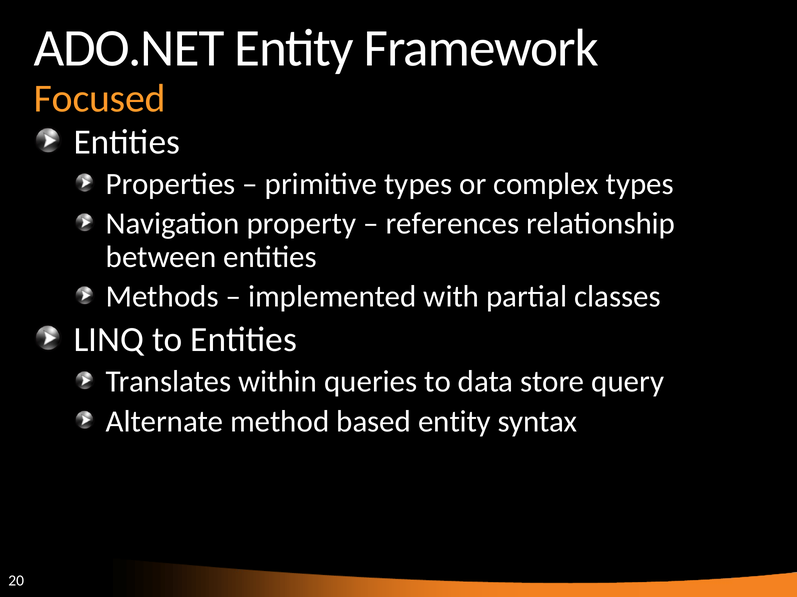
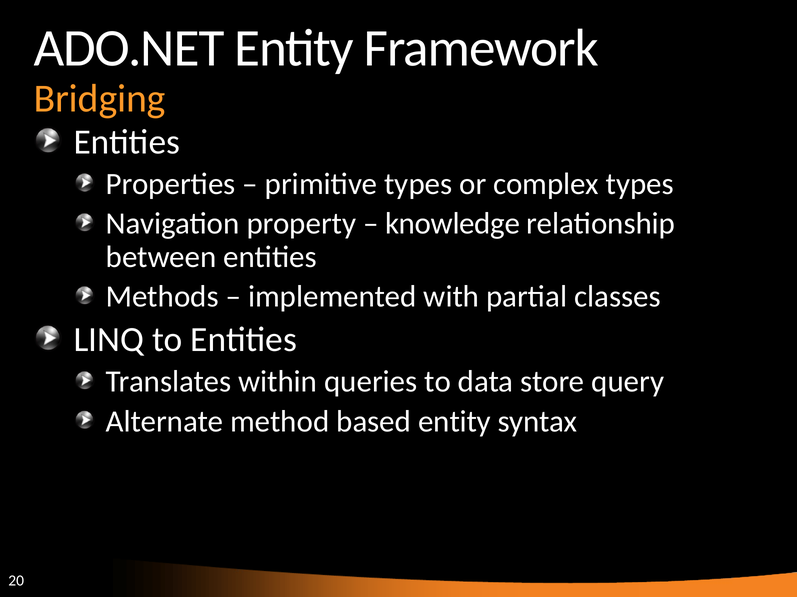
Focused: Focused -> Bridging (100, 99)
references: references -> knowledge (453, 224)
